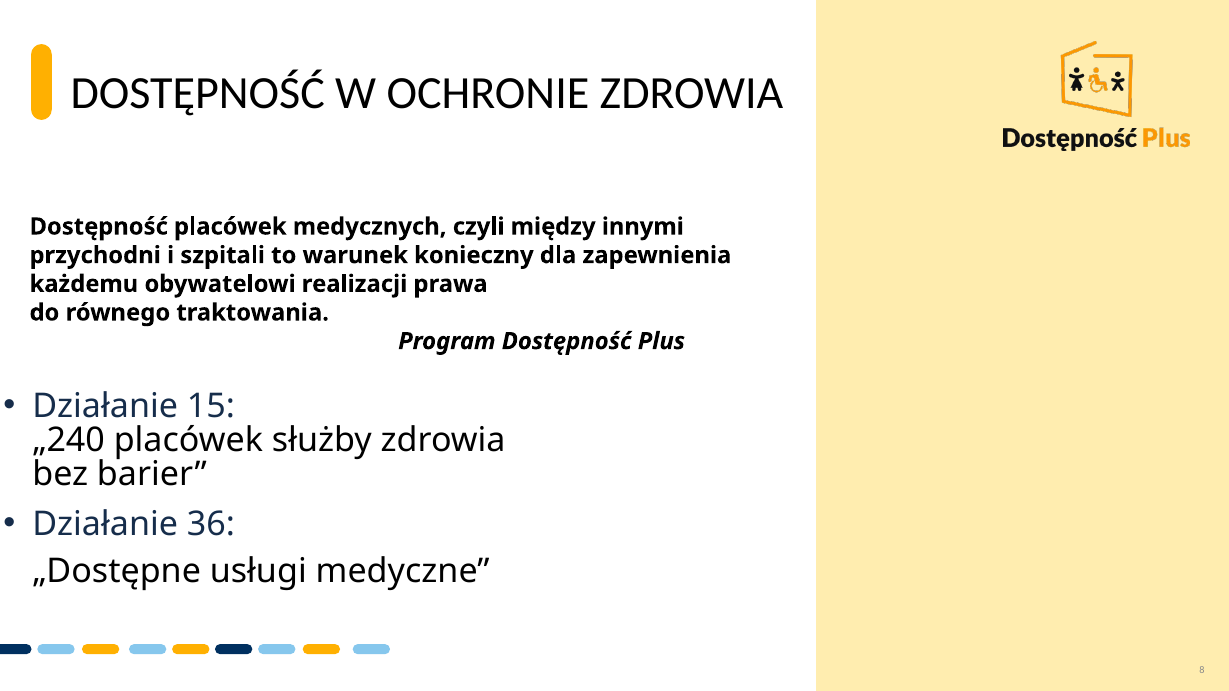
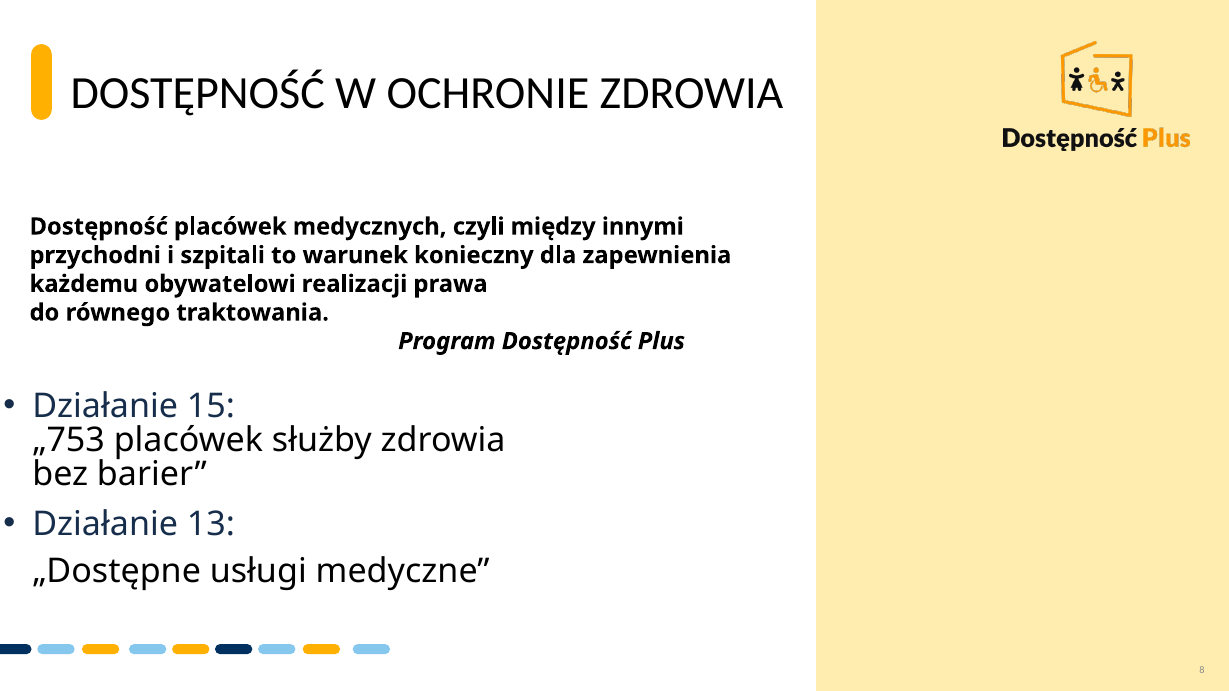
„240: „240 -> „753 (69, 441)
36: 36 -> 13 (211, 524)
